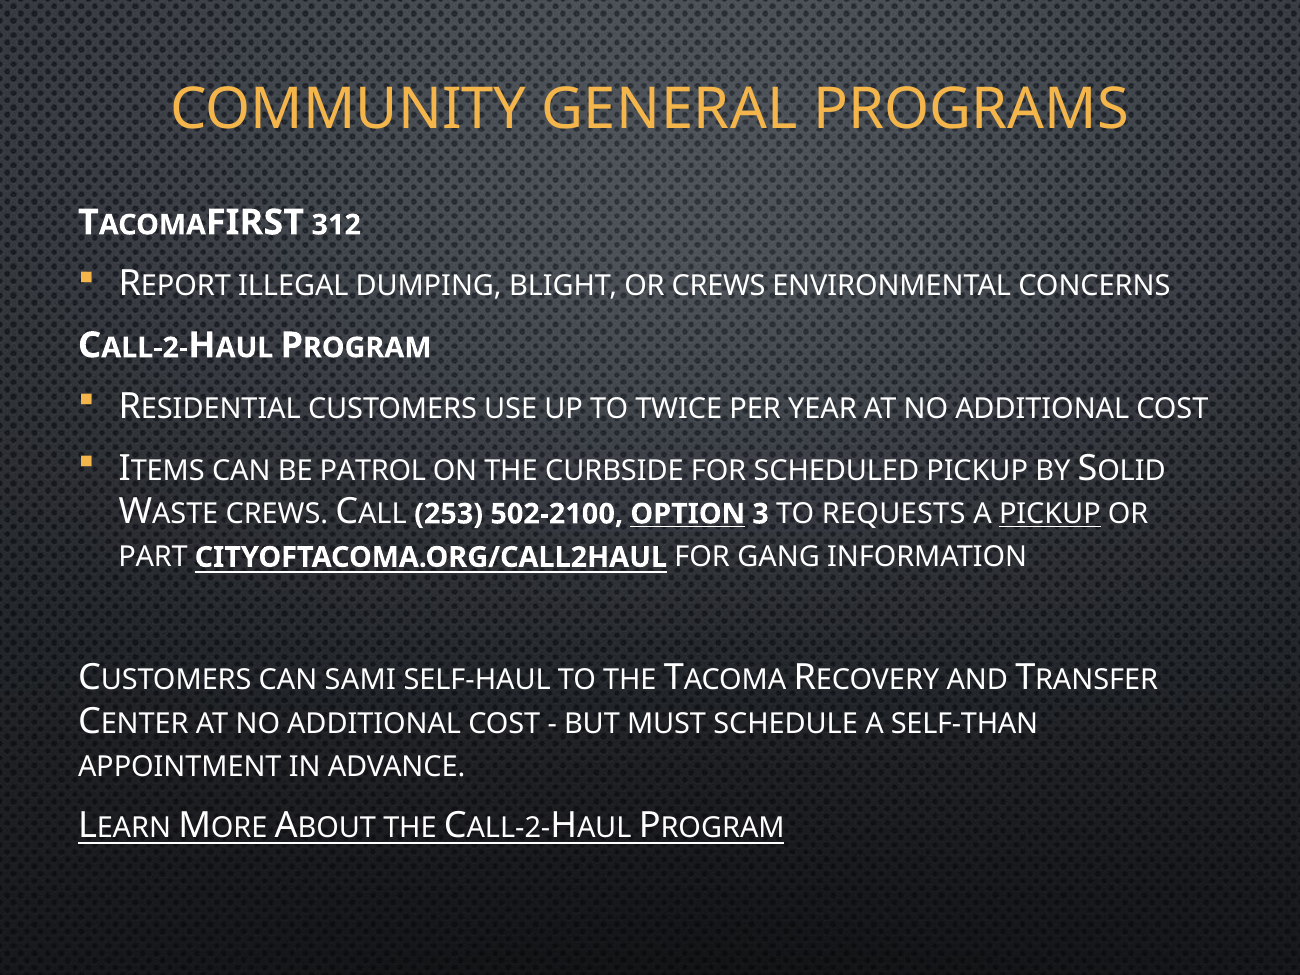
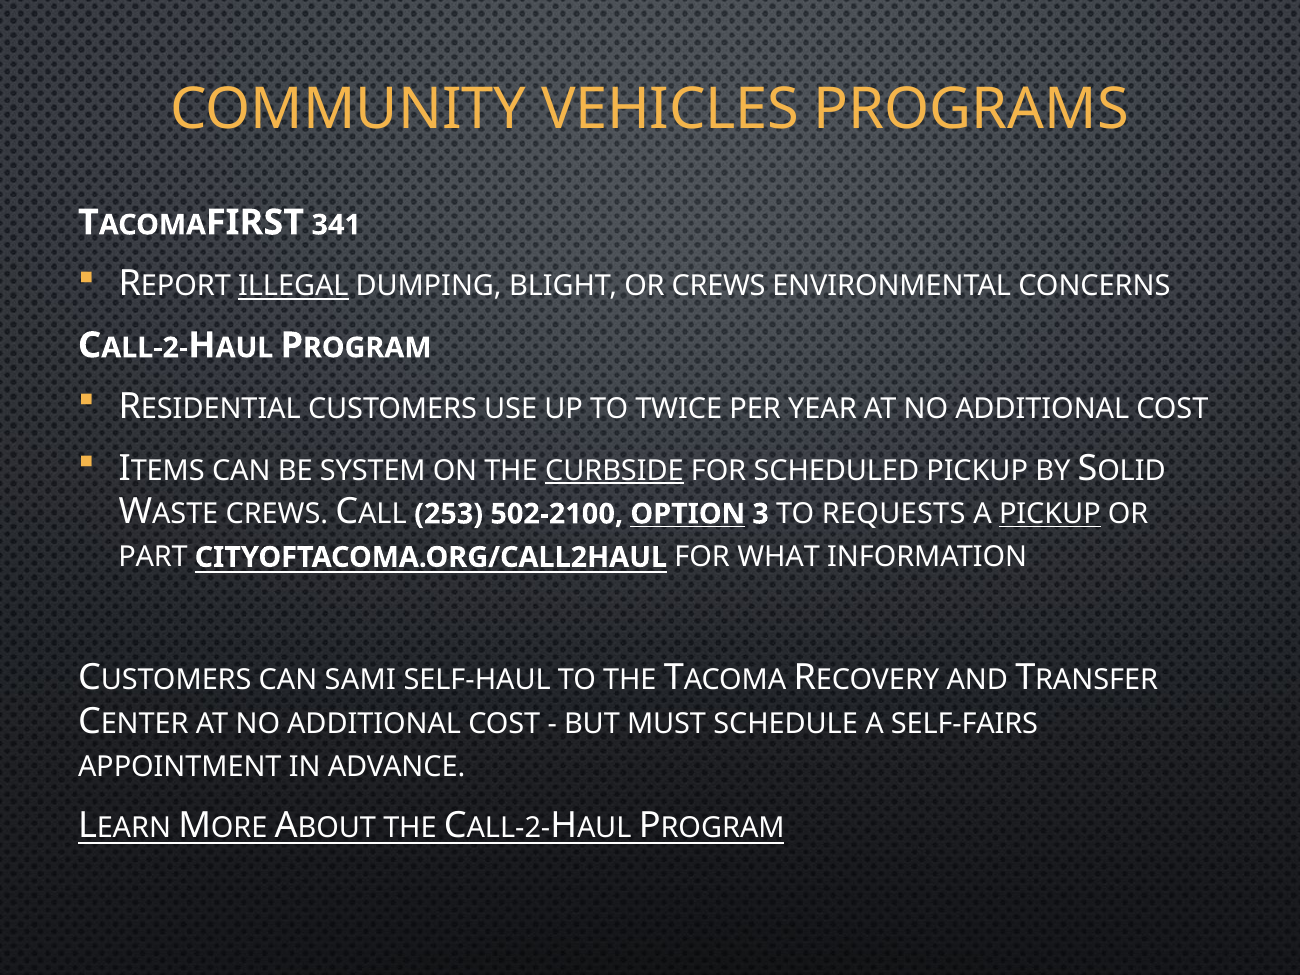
GENERAL: GENERAL -> VEHICLES (670, 109)
312: 312 -> 341 (336, 225)
ILLEGAL underline: none -> present (293, 286)
PATROL: PATROL -> SYSTEM (373, 471)
CURBSIDE underline: none -> present (614, 471)
GANG: GANG -> WHAT (779, 557)
SELF-THAN: SELF-THAN -> SELF-FAIRS (964, 724)
